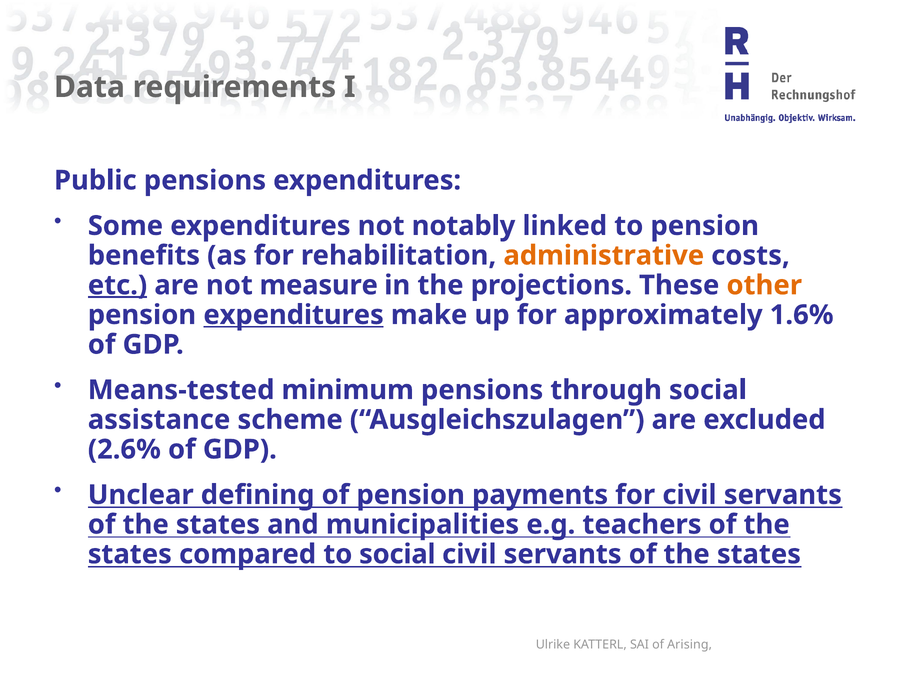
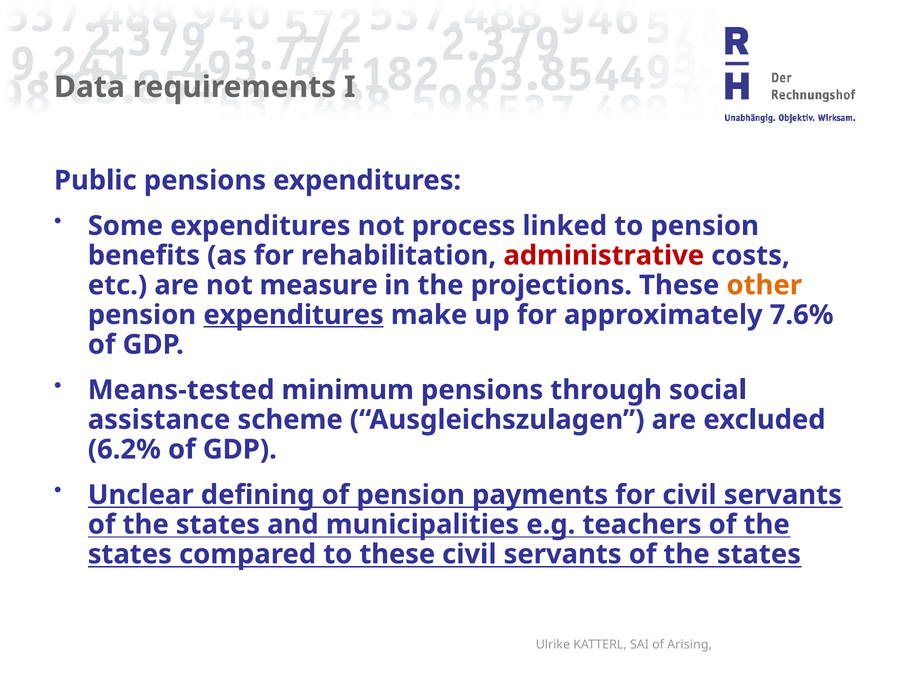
notably: notably -> process (464, 226)
administrative colour: orange -> red (604, 256)
etc underline: present -> none (117, 285)
1.6%: 1.6% -> 7.6% (802, 315)
2.6%: 2.6% -> 6.2% (124, 449)
to social: social -> these (397, 554)
